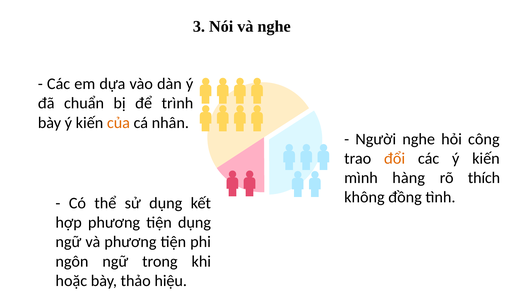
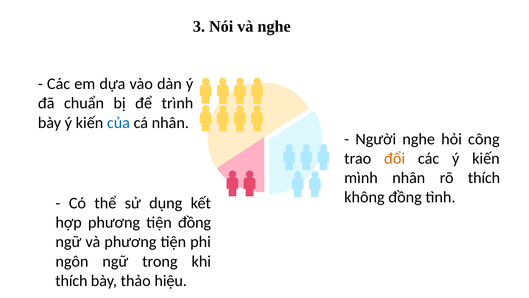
của colour: orange -> blue (118, 123)
mình hàng: hàng -> nhân (409, 178)
tiện dụng: dụng -> đồng (195, 222)
hoặc: hoặc -> thích (71, 280)
